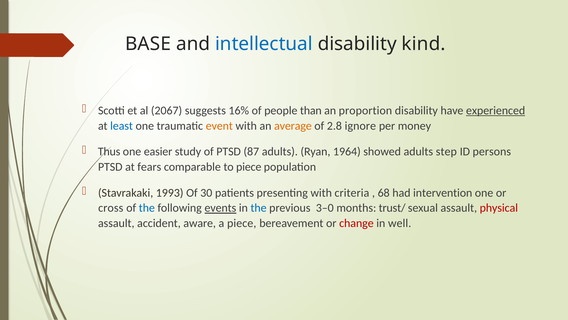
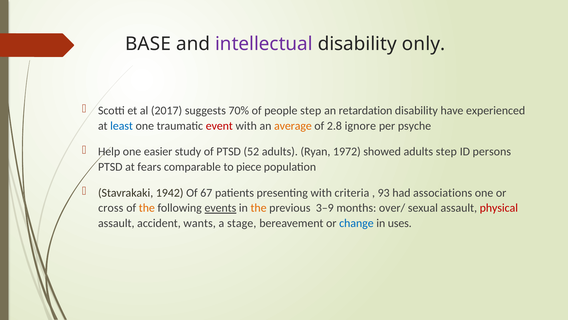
intellectual colour: blue -> purple (264, 44)
kind: kind -> only (424, 44)
2067: 2067 -> 2017 (167, 110)
16%: 16% -> 70% (239, 110)
people than: than -> step (311, 110)
proportion: proportion -> retardation (366, 110)
experienced underline: present -> none (496, 110)
event colour: orange -> red (219, 126)
money: money -> psyche (414, 126)
Thus: Thus -> Help (109, 151)
87: 87 -> 52 (251, 151)
1964: 1964 -> 1972 (347, 151)
1993: 1993 -> 1942 (170, 193)
30: 30 -> 67 (206, 193)
68: 68 -> 93 (384, 193)
intervention: intervention -> associations (443, 193)
the colour: blue -> orange (147, 208)
the colour: blue -> orange (259, 208)
3–0: 3–0 -> 3–9 (325, 208)
trust/: trust/ -> over/ (392, 208)
aware: aware -> wants (200, 223)
a piece: piece -> stage (242, 223)
change colour: red -> blue (356, 223)
well: well -> uses (400, 223)
